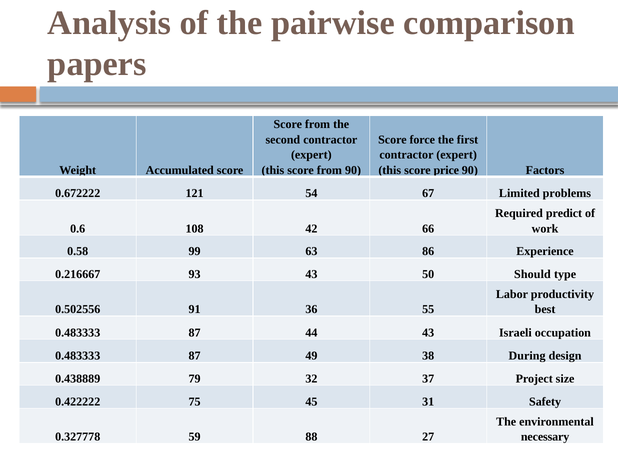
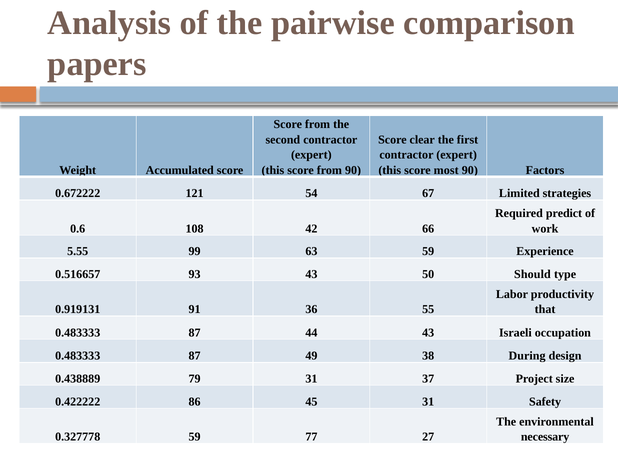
force: force -> clear (422, 140)
price: price -> most (446, 170)
problems: problems -> strategies (567, 194)
0.58: 0.58 -> 5.55 (78, 252)
63 86: 86 -> 59 (428, 252)
0.216667: 0.216667 -> 0.516657 (78, 275)
0.502556: 0.502556 -> 0.919131 (78, 310)
best: best -> that (545, 310)
79 32: 32 -> 31 (311, 379)
75: 75 -> 86 (195, 402)
88: 88 -> 77 (311, 437)
